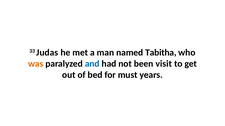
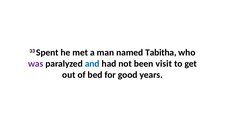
Judas: Judas -> Spent (47, 53)
was colour: orange -> purple (36, 64)
must: must -> good (128, 75)
